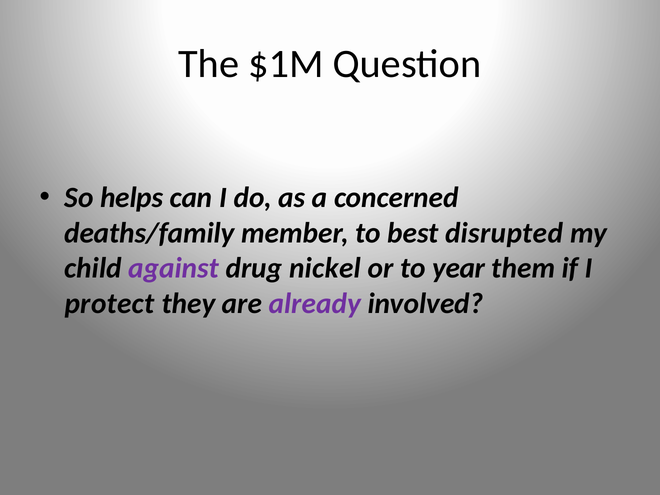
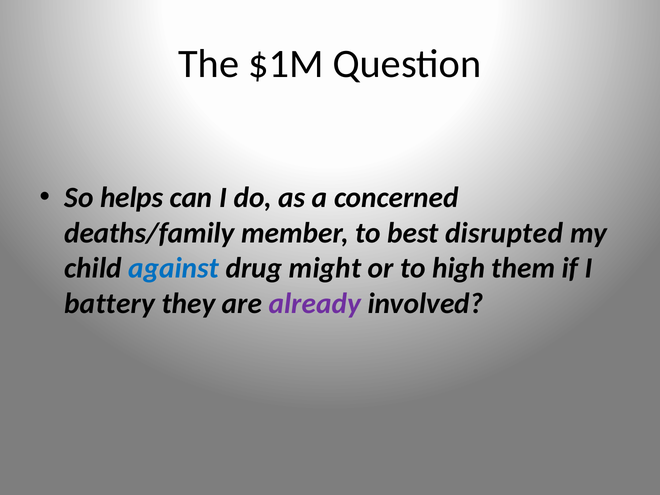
against colour: purple -> blue (174, 268)
nickel: nickel -> might (325, 268)
year: year -> high (459, 268)
protect: protect -> battery (110, 303)
